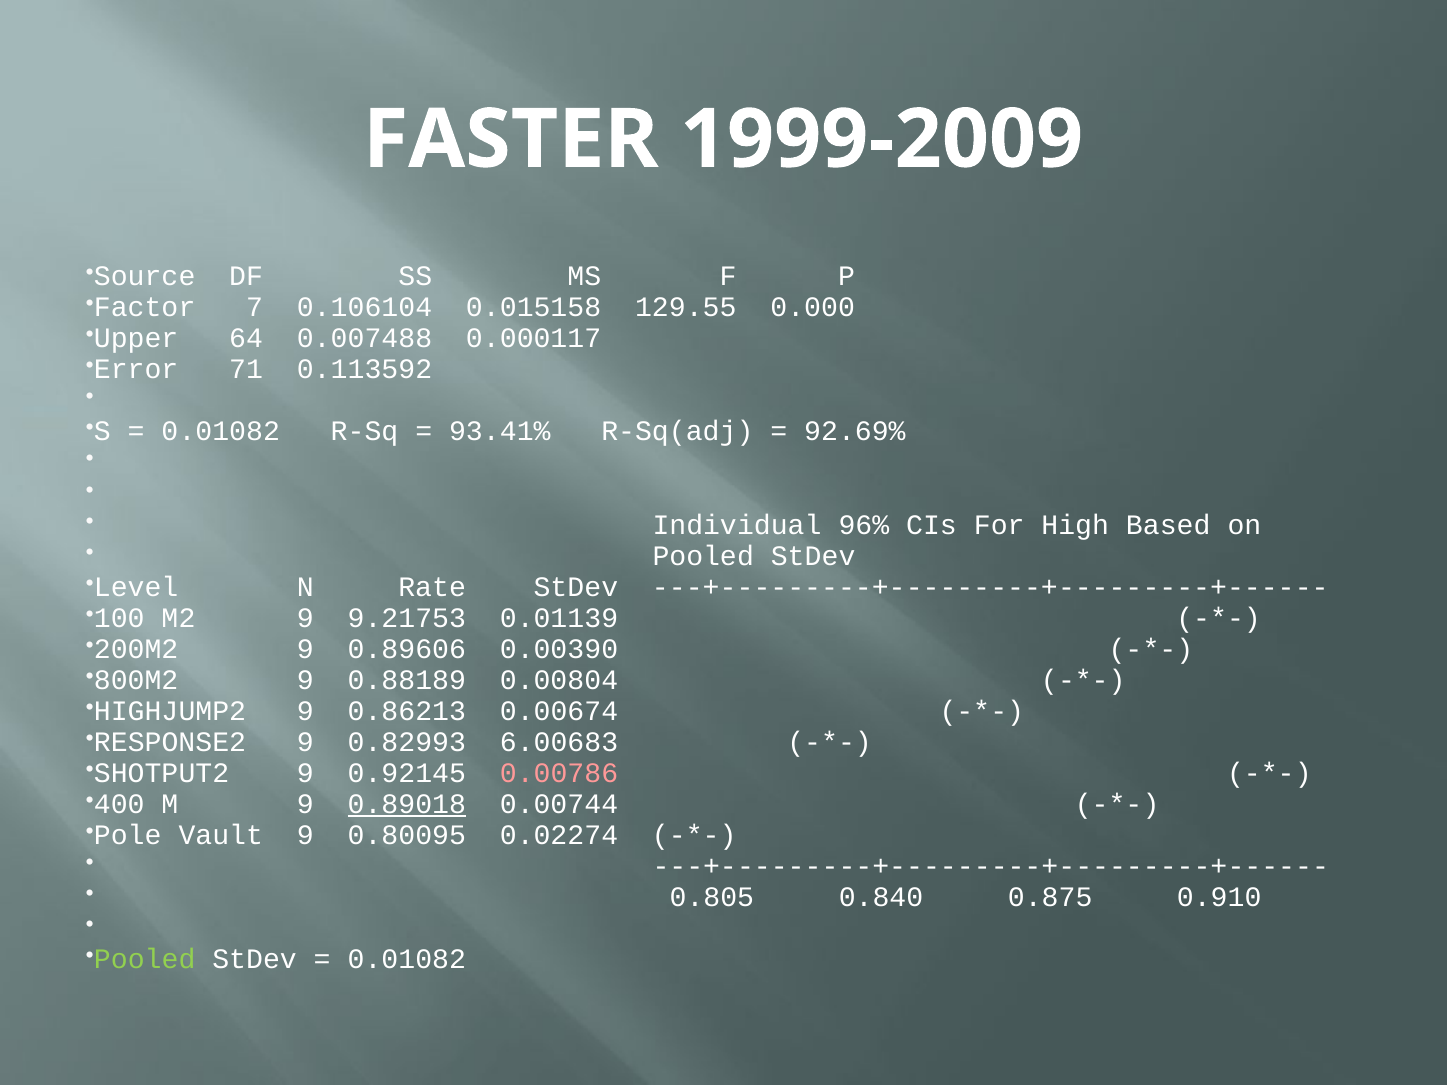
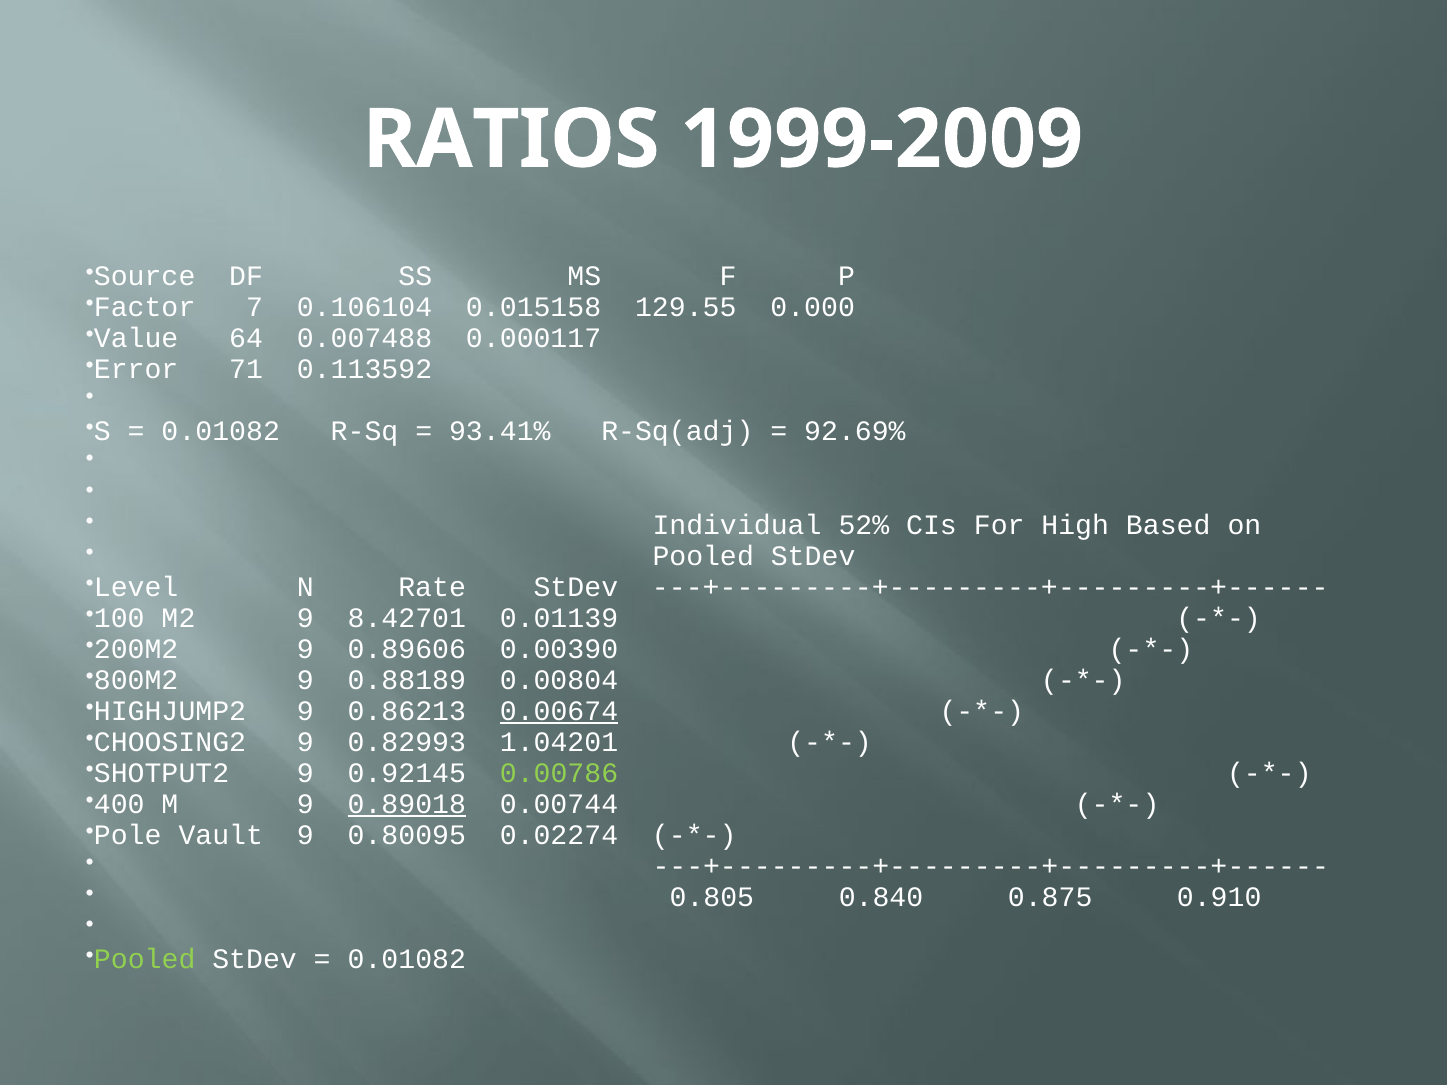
FASTER: FASTER -> RATIOS (511, 140)
Upper: Upper -> Value (136, 339)
96%: 96% -> 52% (864, 525)
9.21753: 9.21753 -> 8.42701 (407, 618)
0.00674 underline: none -> present (559, 711)
RESPONSE2: RESPONSE2 -> CHOOSING2 (170, 742)
6.00683: 6.00683 -> 1.04201 (559, 742)
0.00786 colour: pink -> light green (559, 773)
